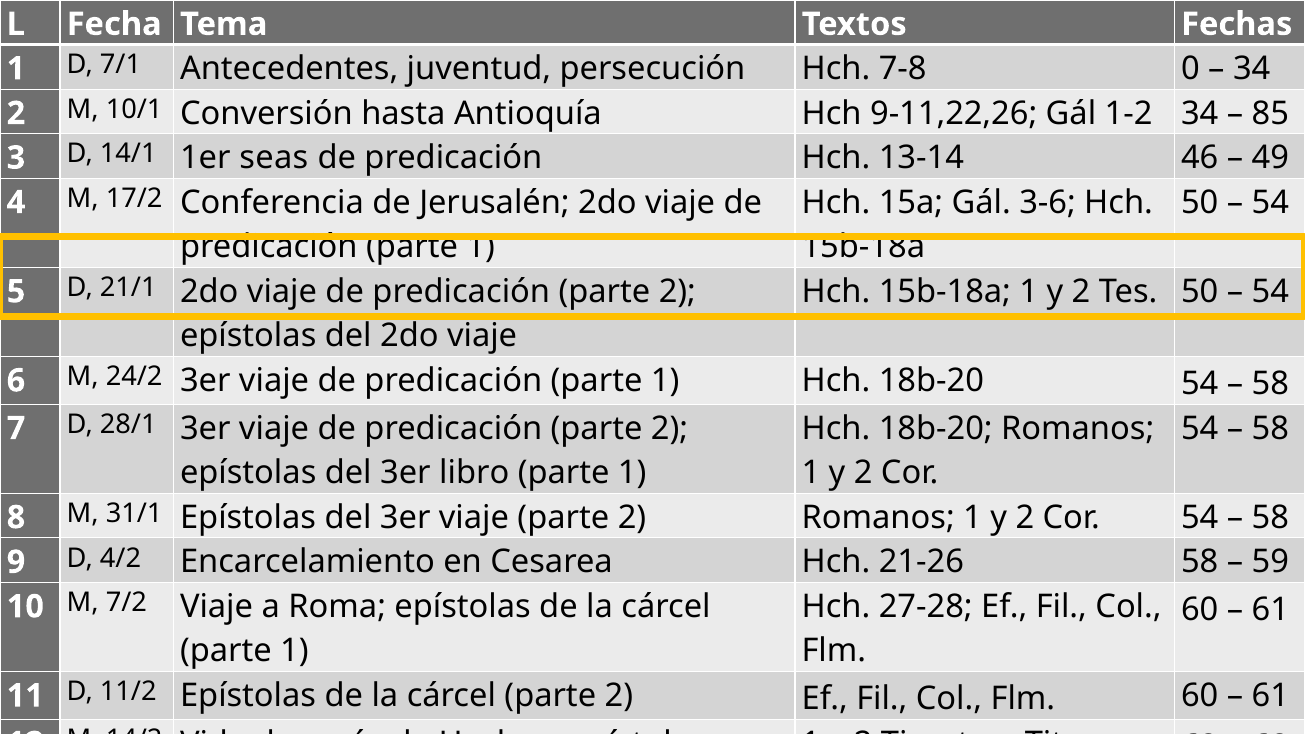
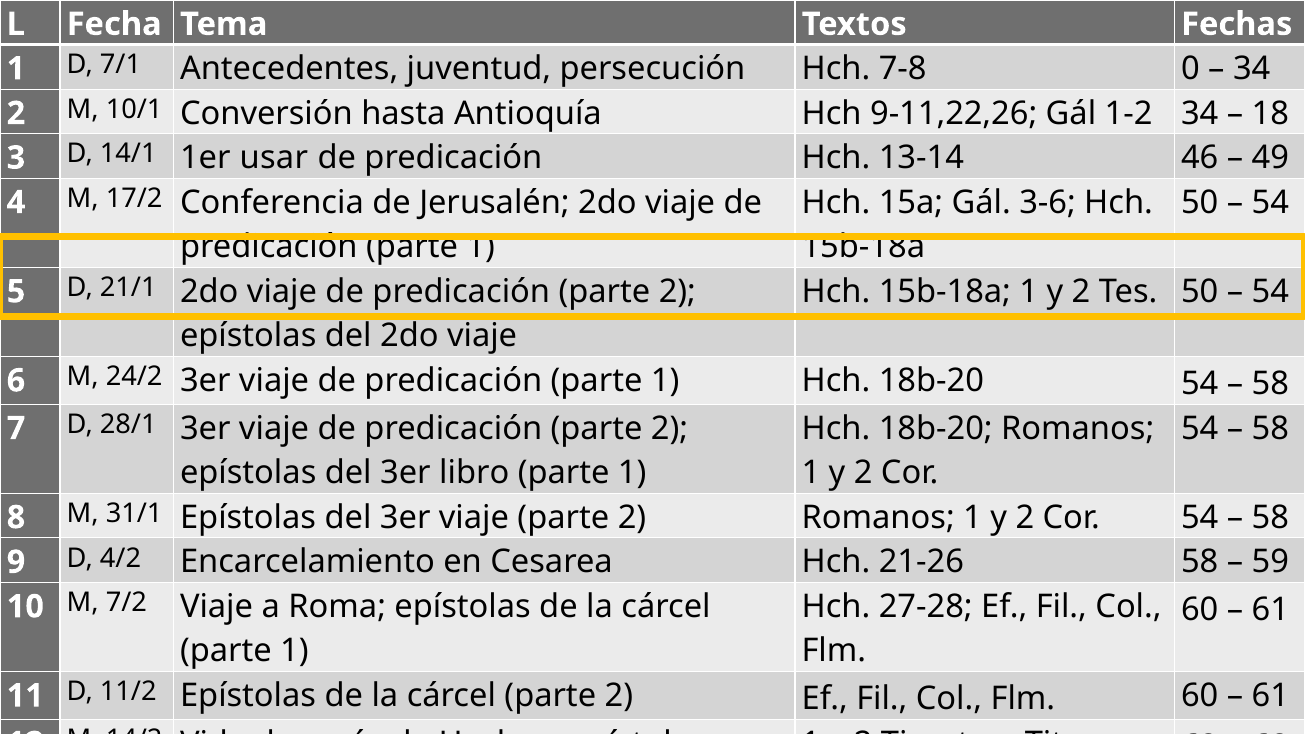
85: 85 -> 18 (1270, 113)
seas: seas -> usar (274, 158)
